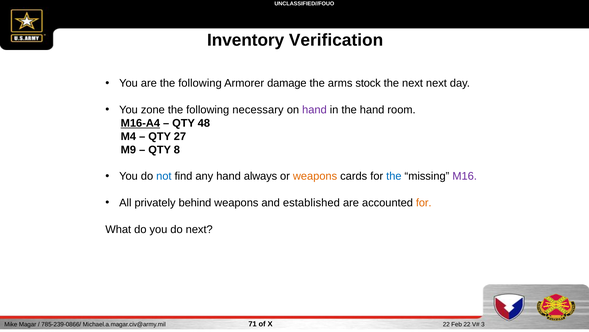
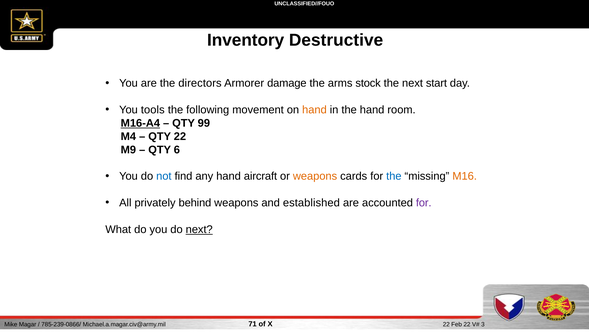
Verification: Verification -> Destructive (336, 40)
are the following: following -> directors (200, 83)
next next: next -> start (436, 83)
zone: zone -> tools (153, 110)
necessary: necessary -> movement (258, 110)
hand colour: purple -> orange (314, 110)
48: 48 -> 99 (204, 123)
QTY 27: 27 -> 22 (180, 136)
8: 8 -> 6 (177, 149)
always: always -> aircraft (260, 176)
M16 colour: purple -> orange (465, 176)
for colour: orange -> purple (424, 202)
next underline: none -> present (199, 229)
